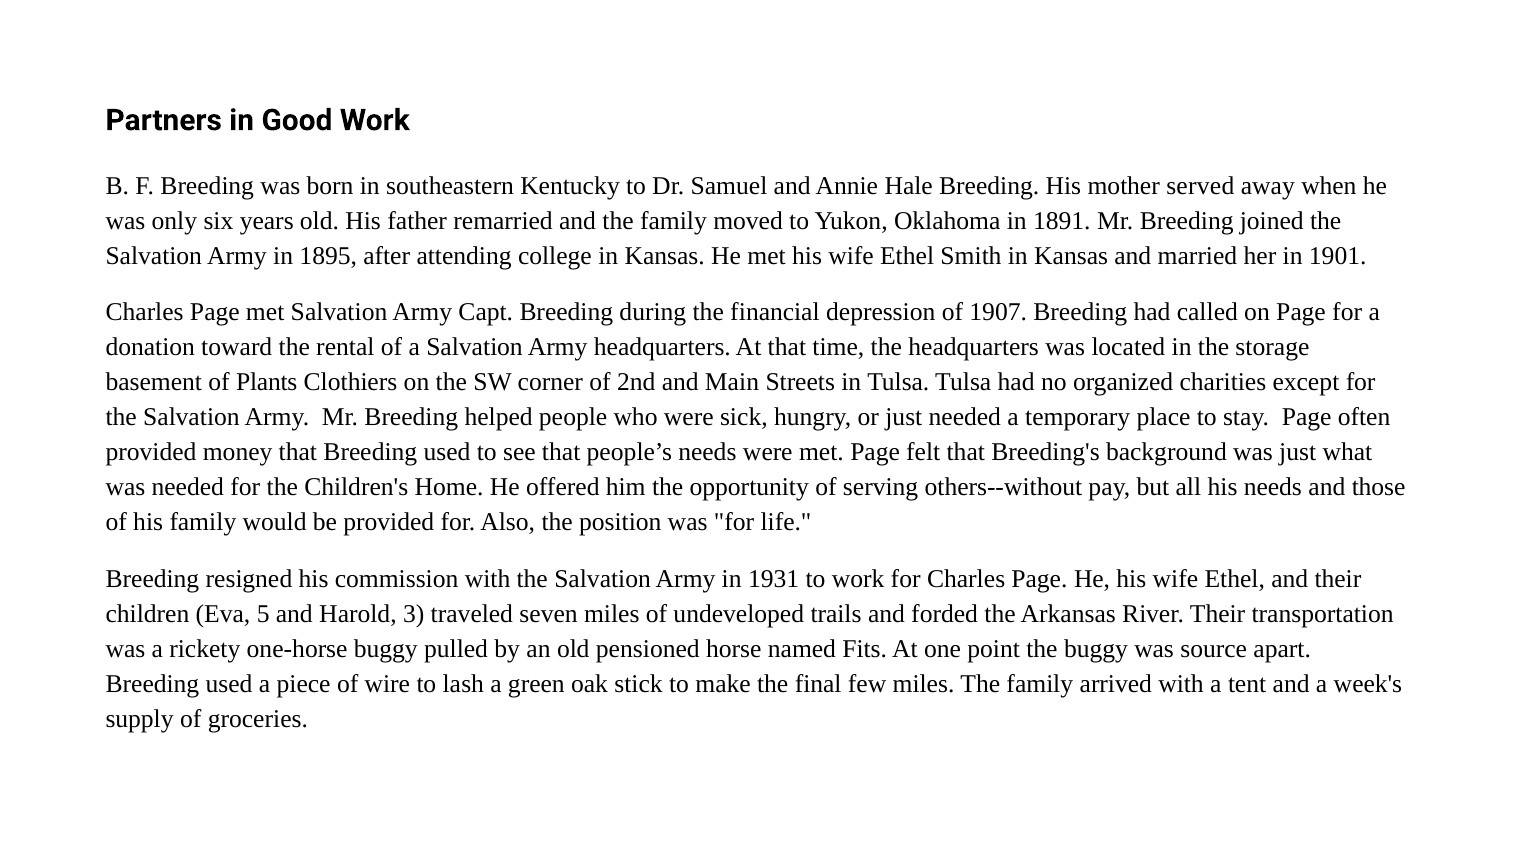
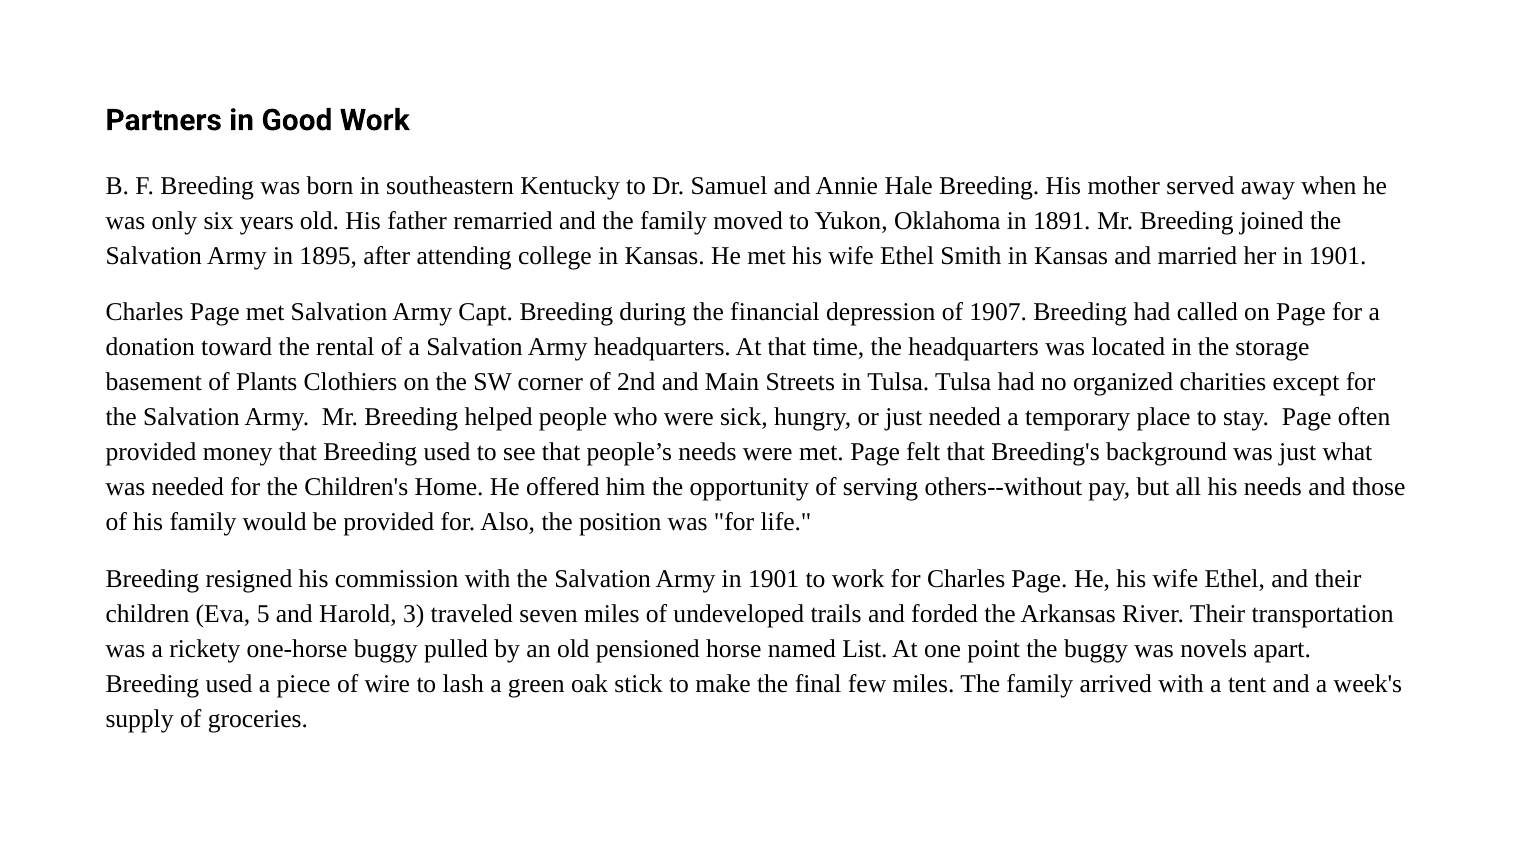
Army in 1931: 1931 -> 1901 (774, 579)
Fits: Fits -> List (865, 649)
source: source -> novels (1214, 649)
